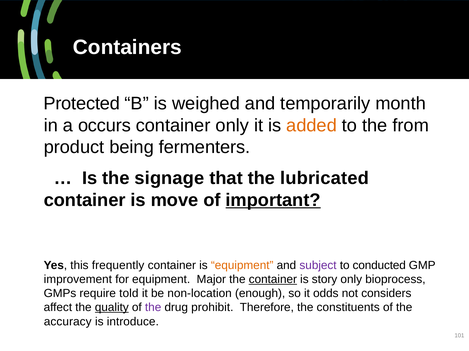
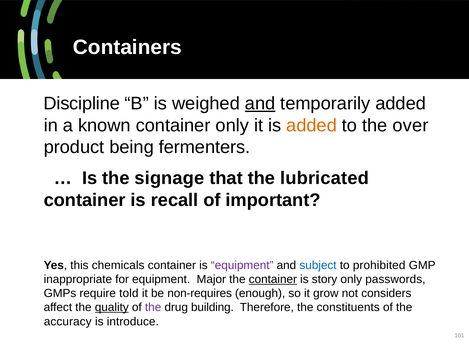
Protected: Protected -> Discipline (82, 104)
and underline: none -> present (260, 104)
temporarily month: month -> added (401, 104)
occurs: occurs -> known (104, 126)
from: from -> over (411, 126)
move: move -> recall (175, 200)
important underline: present -> none (273, 200)
frequently: frequently -> chemicals (118, 266)
equipment colour: orange -> purple (242, 266)
subject colour: purple -> blue (318, 266)
conducted: conducted -> prohibited (379, 266)
improvement: improvement -> inappropriate (78, 280)
bioprocess: bioprocess -> passwords (395, 280)
non-location: non-location -> non-requires (200, 294)
odds: odds -> grow (326, 294)
prohibit: prohibit -> building (212, 308)
